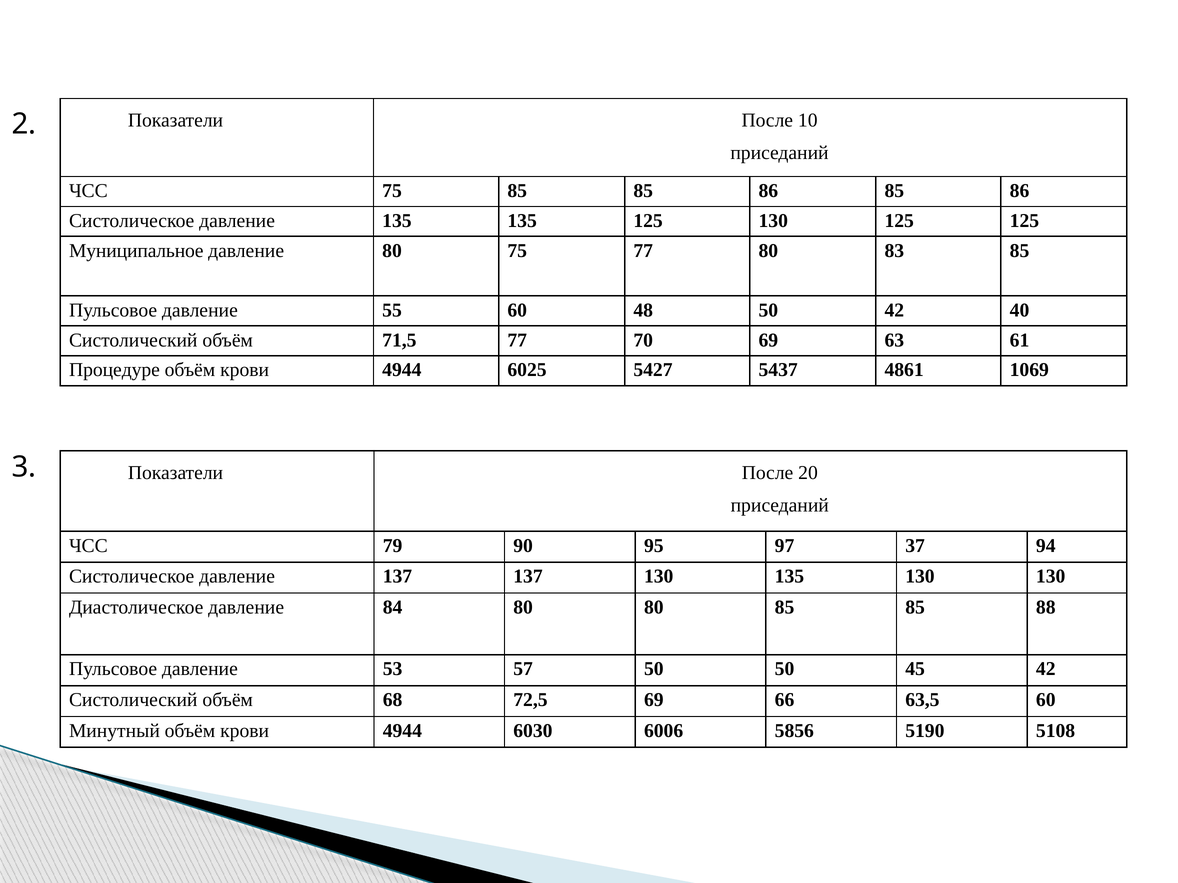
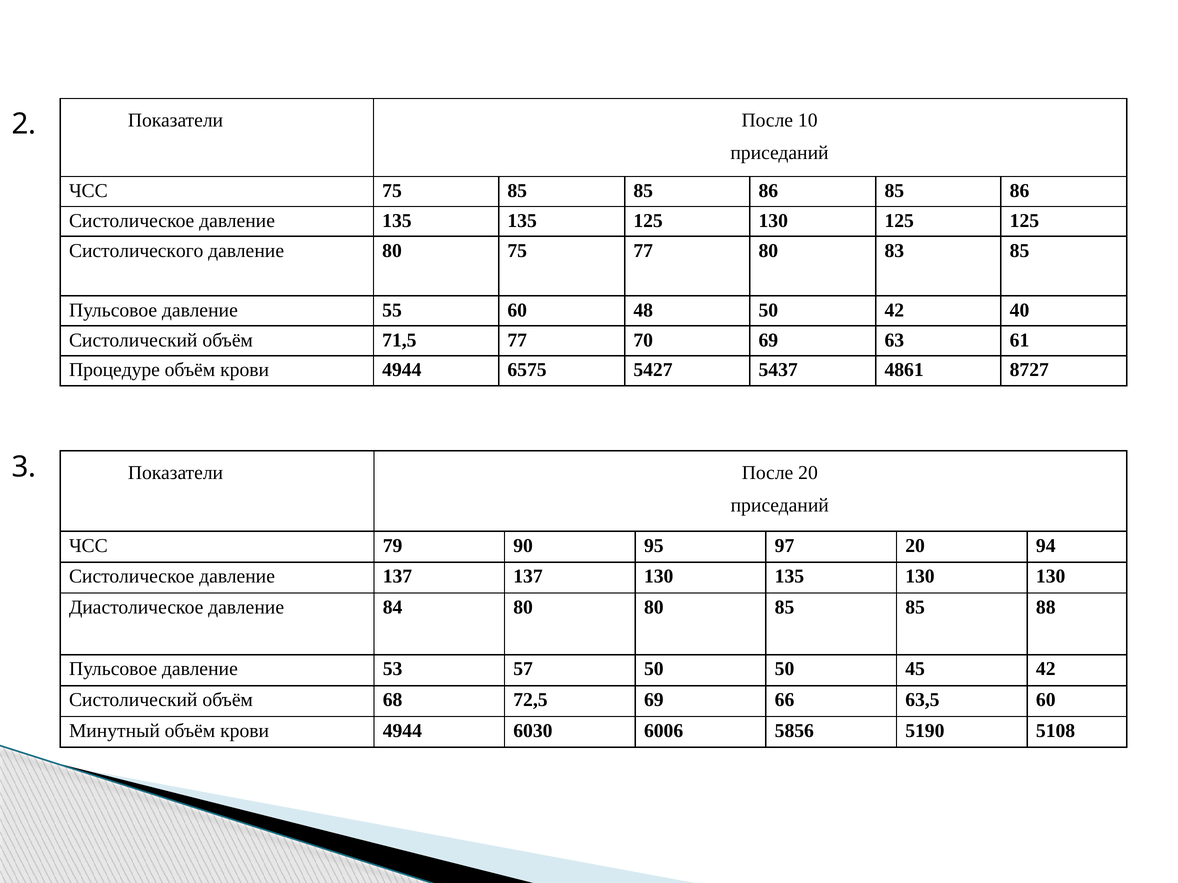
Муниципальное: Муниципальное -> Систолического (136, 251)
6025: 6025 -> 6575 (527, 370)
1069: 1069 -> 8727 (1029, 370)
97 37: 37 -> 20 (915, 546)
